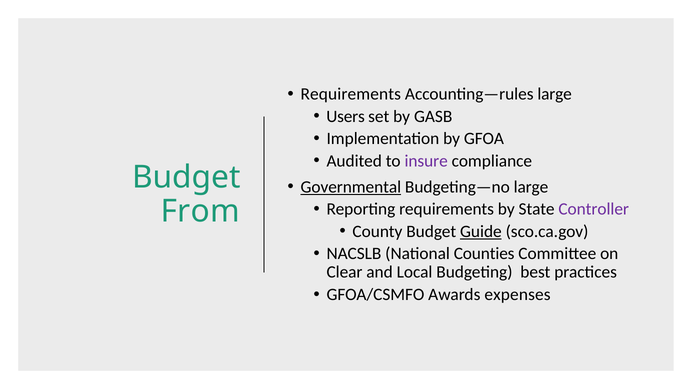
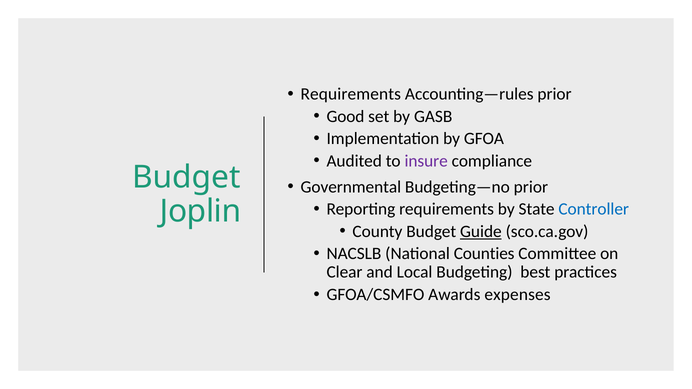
Accounting—rules large: large -> prior (555, 94)
Users: Users -> Good (345, 117)
Governmental underline: present -> none (351, 187)
Budgeting—no large: large -> prior (531, 187)
Controller colour: purple -> blue (594, 209)
From: From -> Joplin (201, 212)
